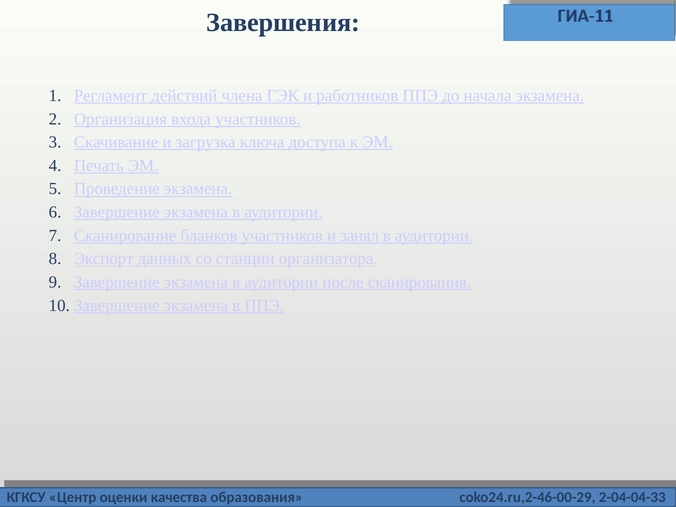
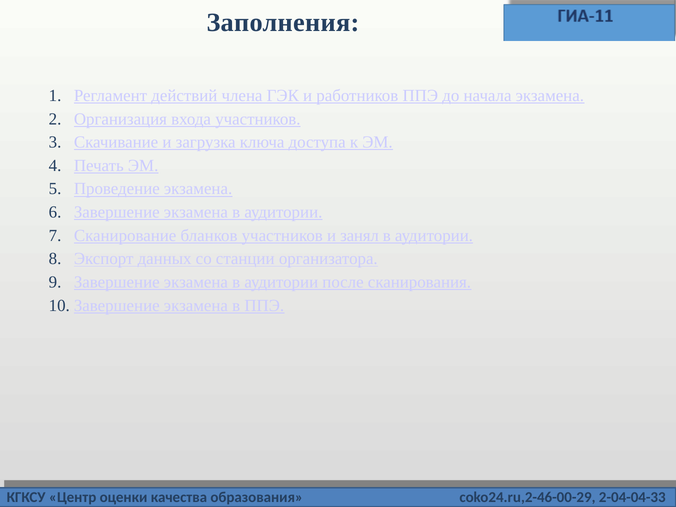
Завершения: Завершения -> Заполнения (283, 23)
